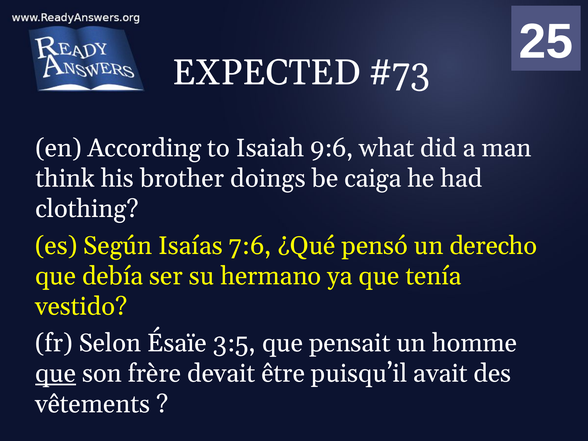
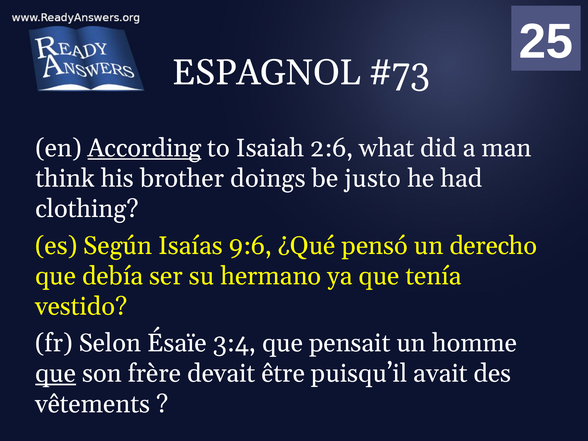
EXPECTED: EXPECTED -> ESPAGNOL (267, 73)
According underline: none -> present (144, 148)
9:6: 9:6 -> 2:6 (332, 148)
caiga: caiga -> justo (373, 179)
7:6: 7:6 -> 9:6 (250, 246)
3:5: 3:5 -> 3:4 (234, 343)
